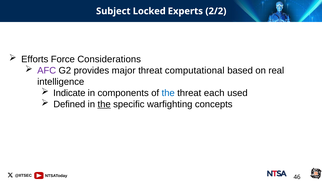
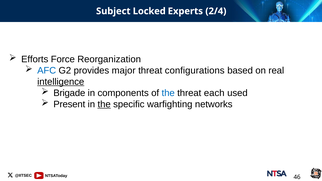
2/2: 2/2 -> 2/4 (216, 11)
Considerations: Considerations -> Reorganization (109, 59)
AFC colour: purple -> blue (47, 71)
computational: computational -> configurations (195, 71)
intelligence underline: none -> present (61, 82)
Indicate: Indicate -> Brigade (69, 93)
Defined: Defined -> Present (69, 104)
concepts: concepts -> networks (214, 104)
